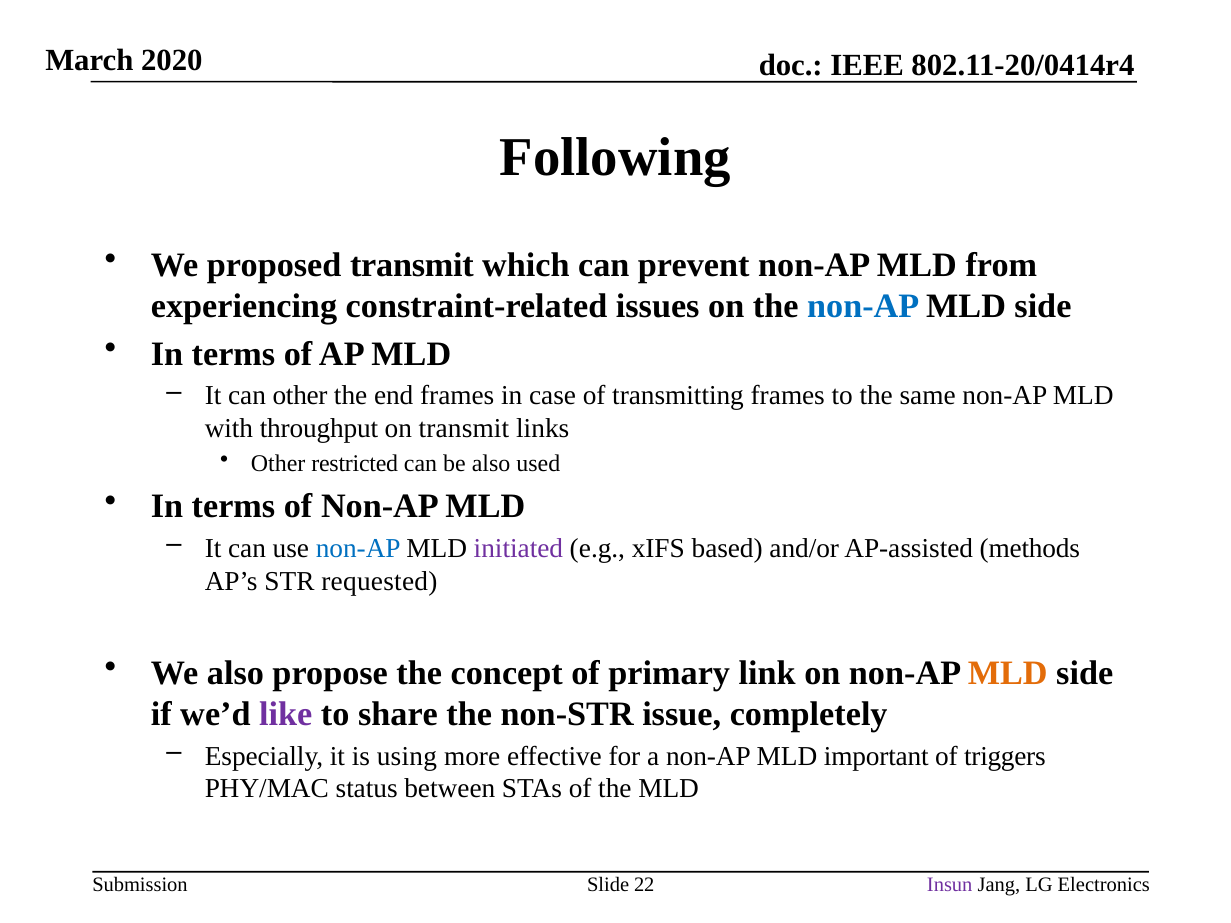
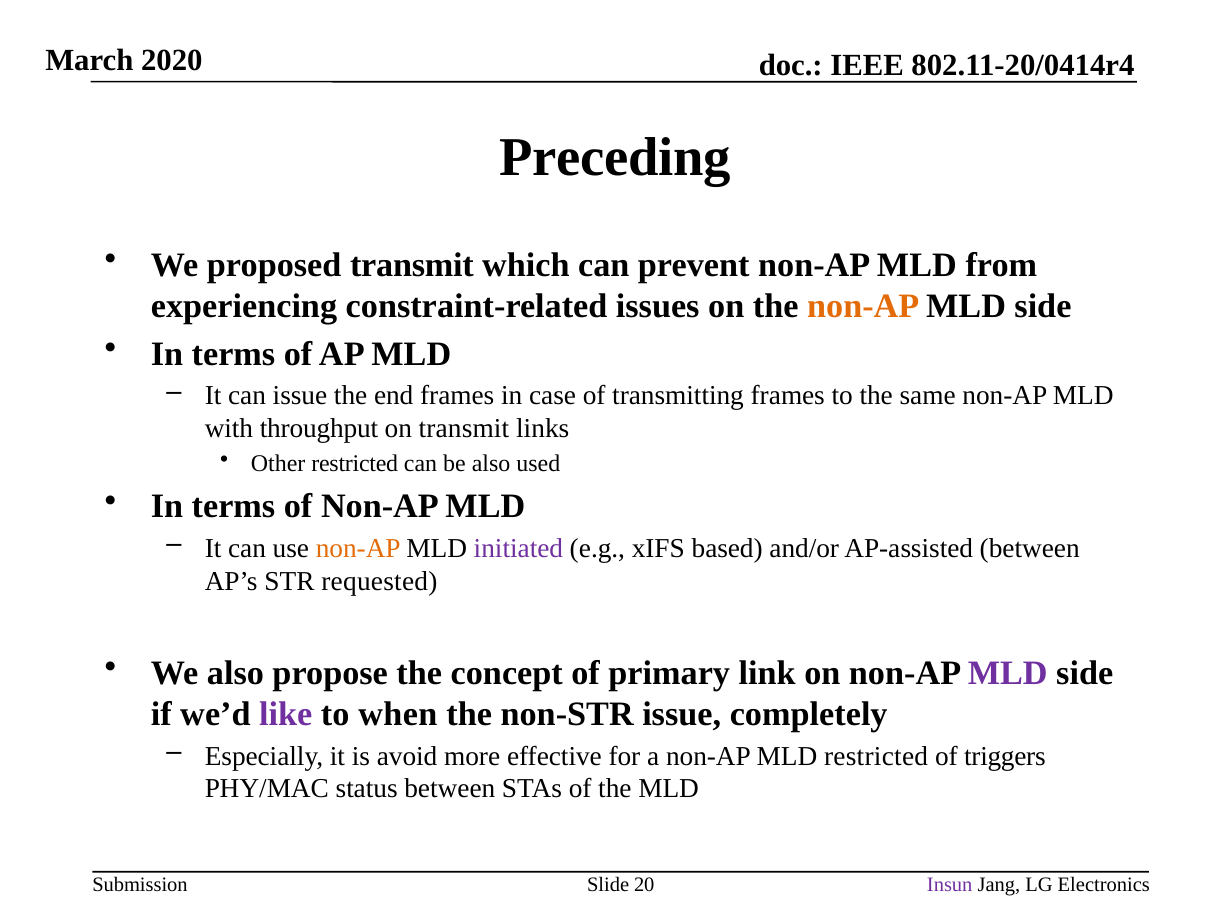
Following: Following -> Preceding (616, 158)
non-AP colour: blue -> orange (863, 306)
can other: other -> issue (300, 396)
non-AP colour: blue -> orange (358, 548)
AP-assisted methods: methods -> between (1030, 548)
MLD colour: orange -> purple (1008, 673)
share: share -> when (398, 714)
using: using -> avoid (407, 756)
MLD important: important -> restricted (876, 756)
22: 22 -> 20 (644, 885)
